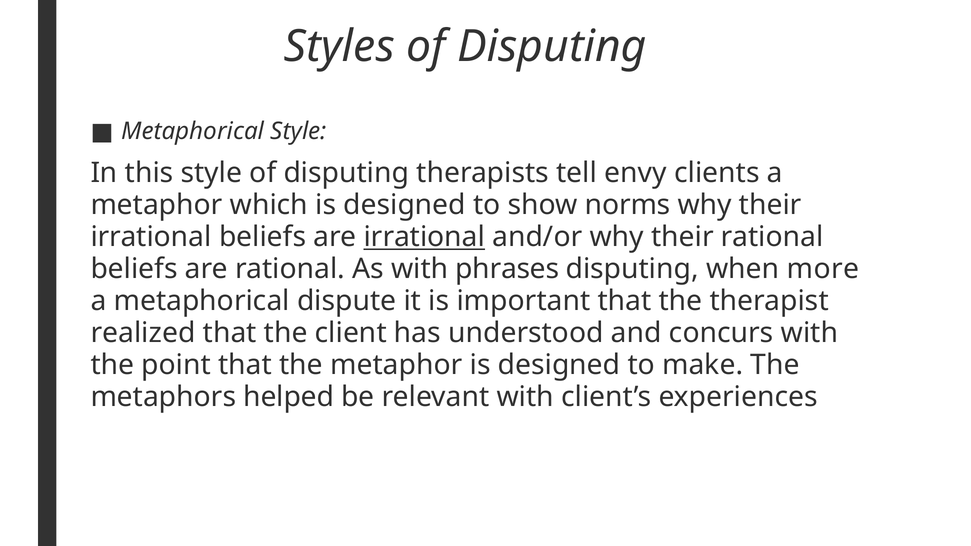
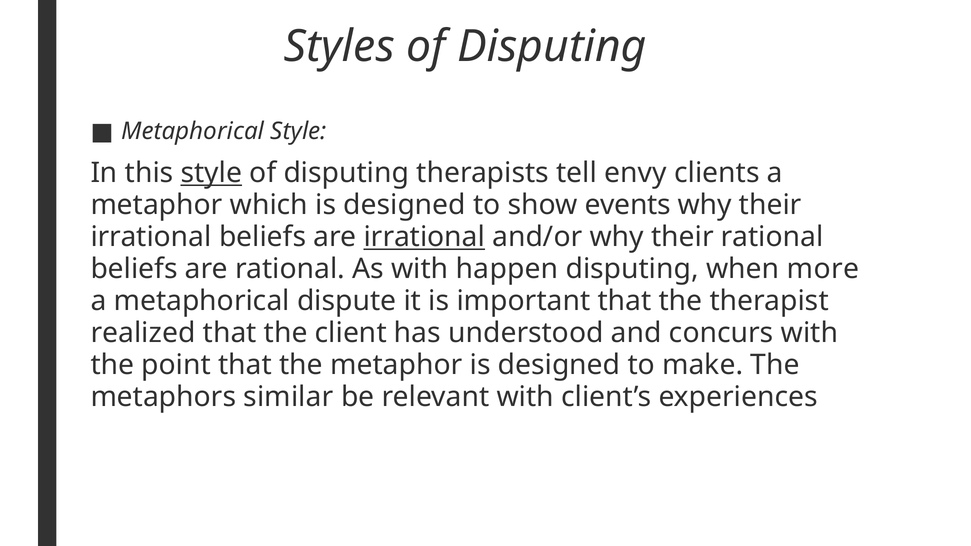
style underline: none -> present (211, 173)
norms: norms -> events (628, 205)
phrases: phrases -> happen (507, 269)
helped: helped -> similar (288, 397)
